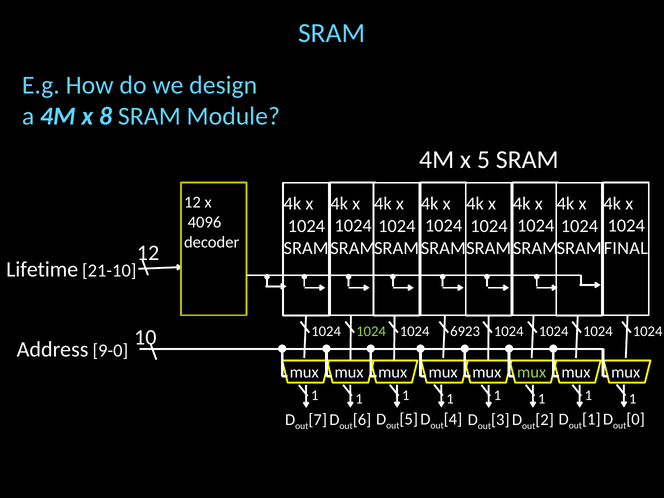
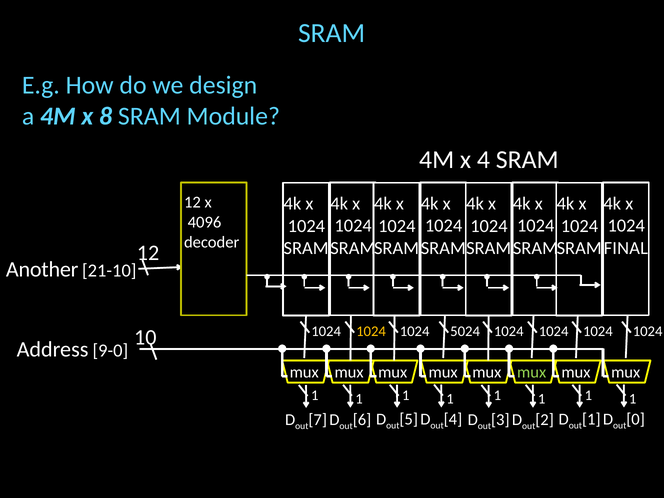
x 5: 5 -> 4 (483, 160)
Lifetime: Lifetime -> Another (42, 269)
1024 colour: light green -> yellow (371, 332)
6923: 6923 -> 5024 (465, 332)
